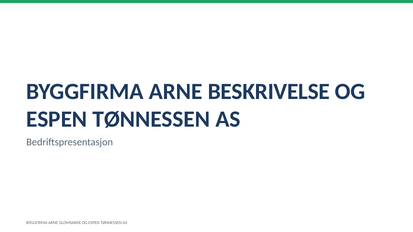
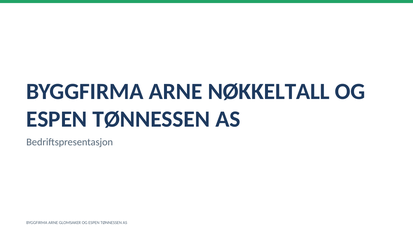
BESKRIVELSE: BESKRIVELSE -> NØKKELTALL (269, 92)
